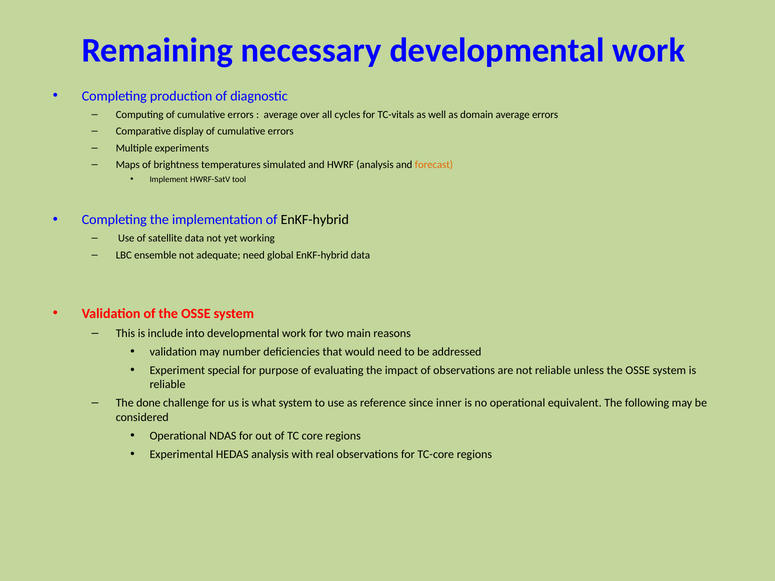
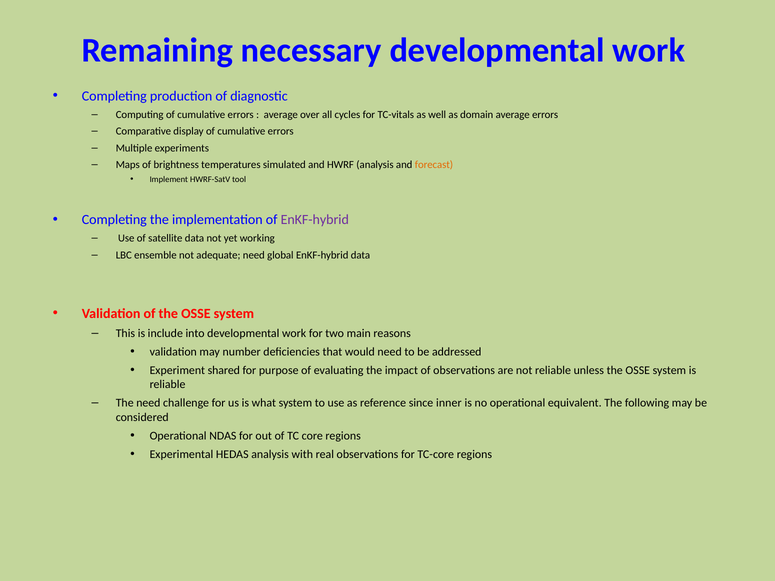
EnKF-hybrid colour: black -> purple (315, 220)
special: special -> shared (224, 370)
The done: done -> need (148, 403)
